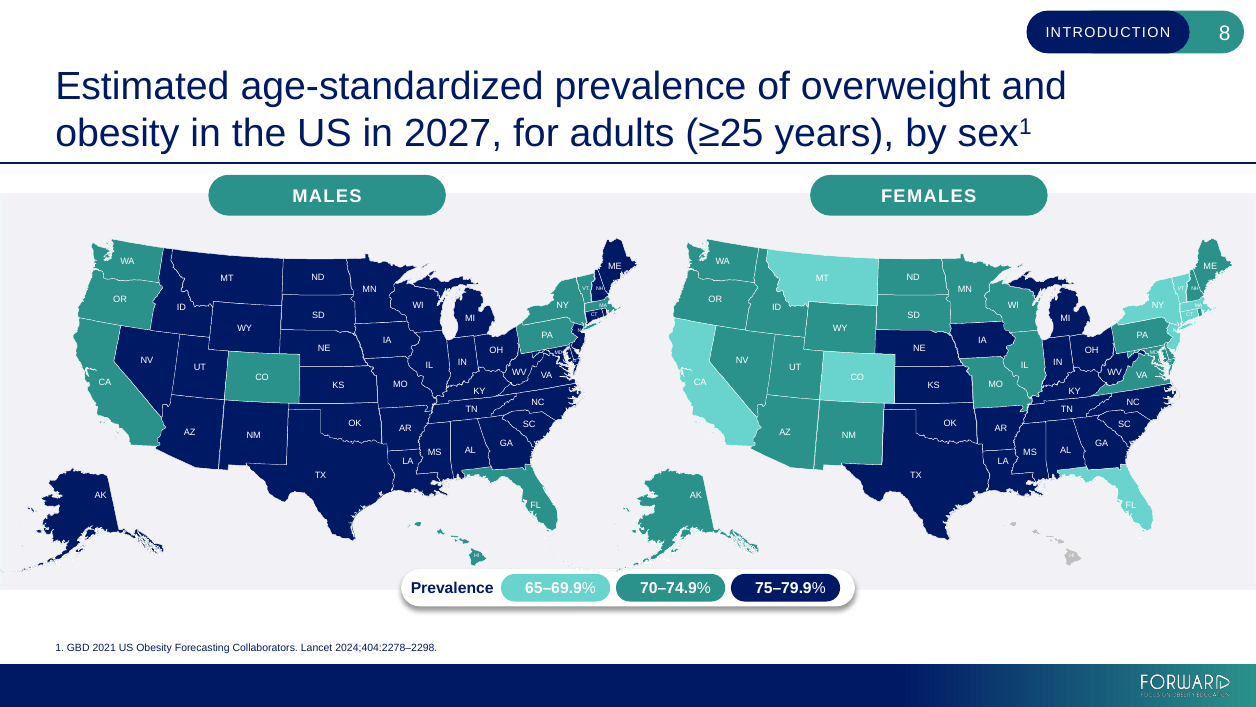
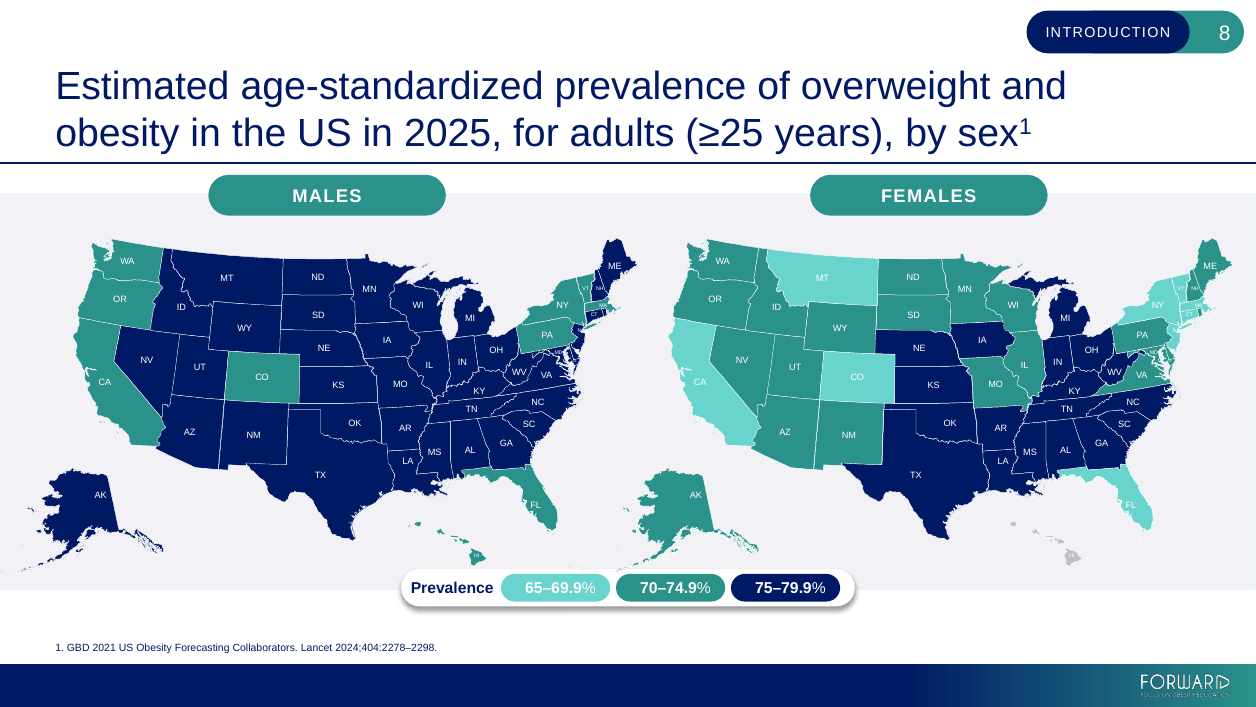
2027: 2027 -> 2025 (453, 133)
